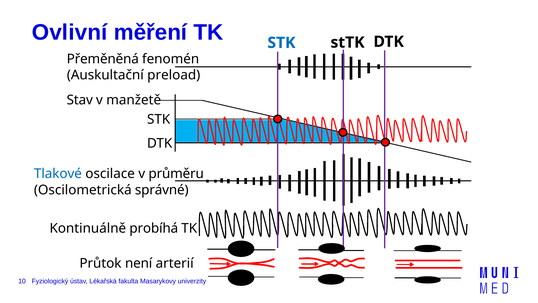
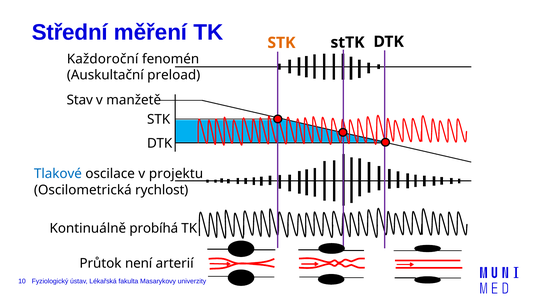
Ovlivní: Ovlivní -> Střední (70, 32)
STK colour: blue -> orange (281, 43)
Přeměněná: Přeměněná -> Každoroční (103, 59)
průměru: průměru -> projektu (176, 174)
správné: správné -> rychlost (162, 190)
